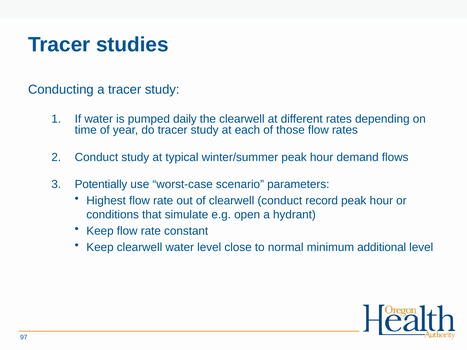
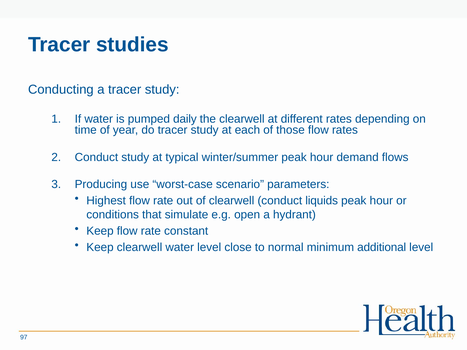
Potentially: Potentially -> Producing (101, 184)
record: record -> liquids (322, 201)
